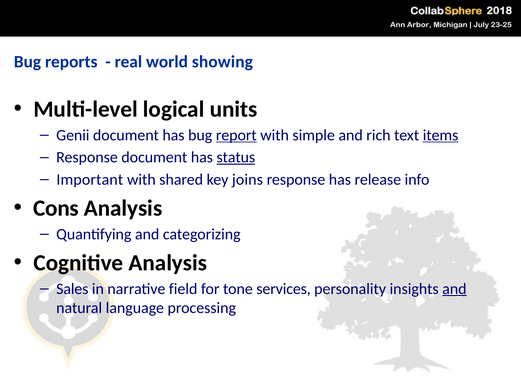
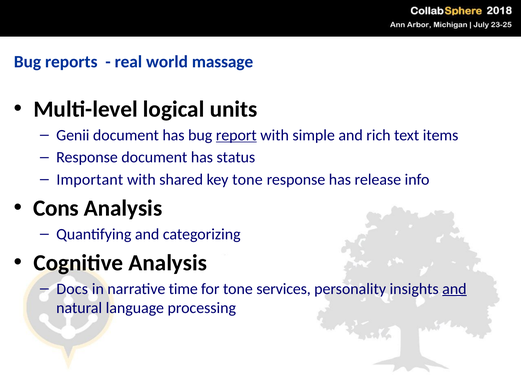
showing: showing -> massage (223, 62)
items underline: present -> none (441, 135)
status underline: present -> none (236, 158)
key joins: joins -> tone (247, 180)
Sales: Sales -> Docs (72, 289)
field: field -> time (183, 289)
